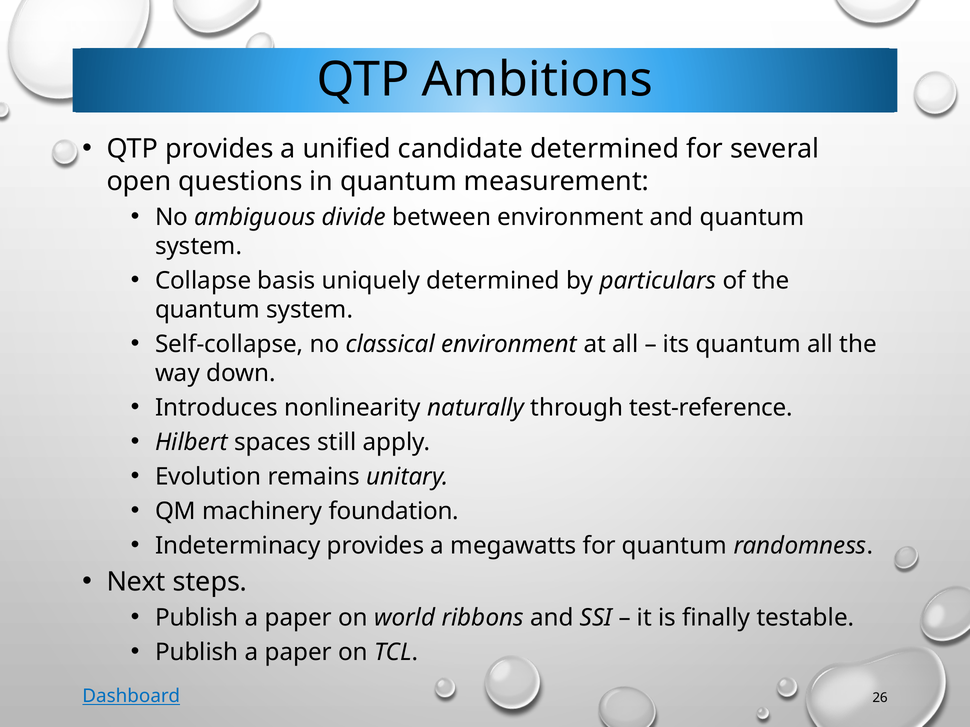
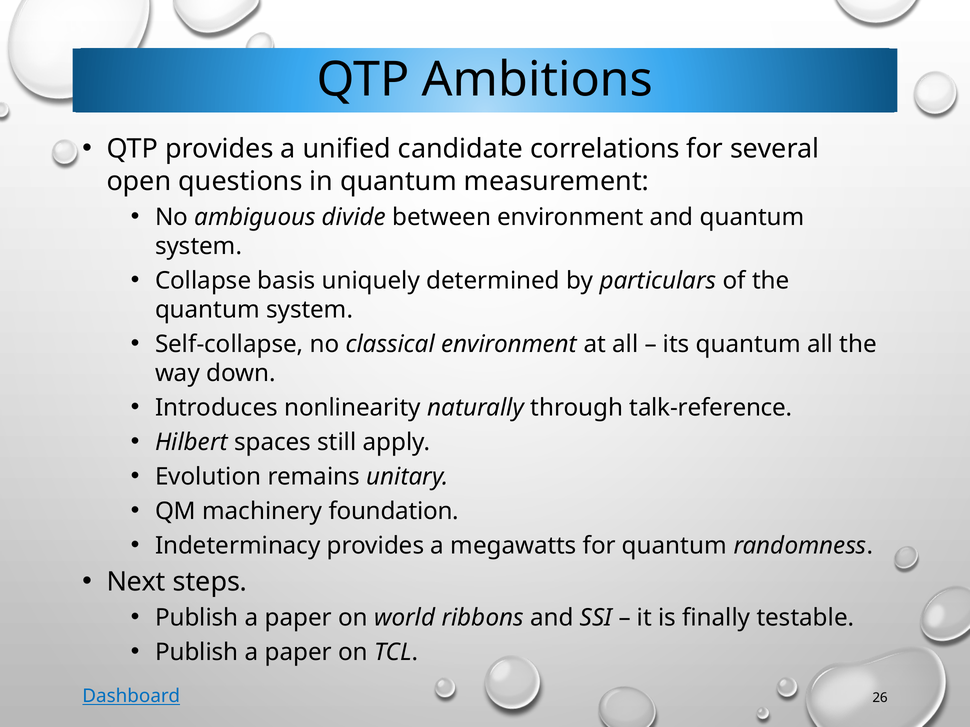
candidate determined: determined -> correlations (605, 149)
test-reference: test-reference -> talk-reference (711, 408)
